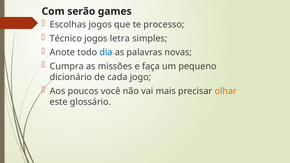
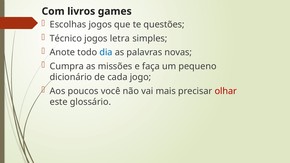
serão: serão -> livros (81, 11)
processo: processo -> questões (164, 25)
olhar colour: orange -> red (226, 91)
